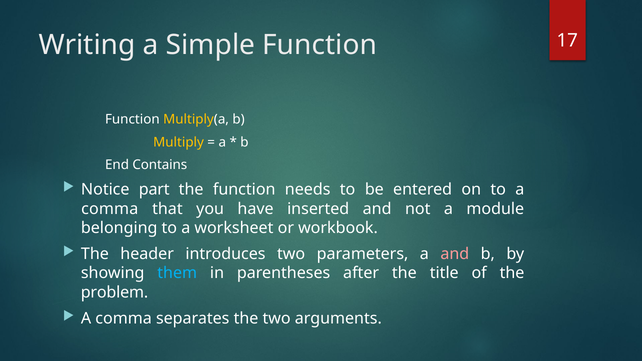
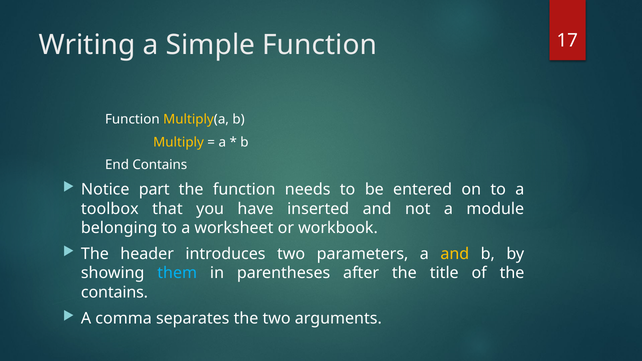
comma: comma -> toolbox (110, 209)
and colour: pink -> yellow (455, 254)
problem: problem -> contains (114, 293)
